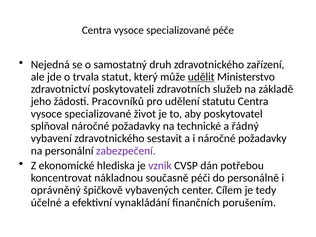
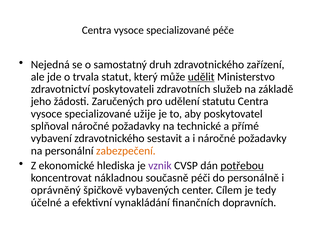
Pracovníků: Pracovníků -> Zaručených (118, 101)
život: život -> užije (145, 114)
řádný: řádný -> přímé (245, 126)
zabezpečení colour: purple -> orange (126, 151)
potřebou underline: none -> present (242, 166)
porušením: porušením -> dopravních (249, 203)
